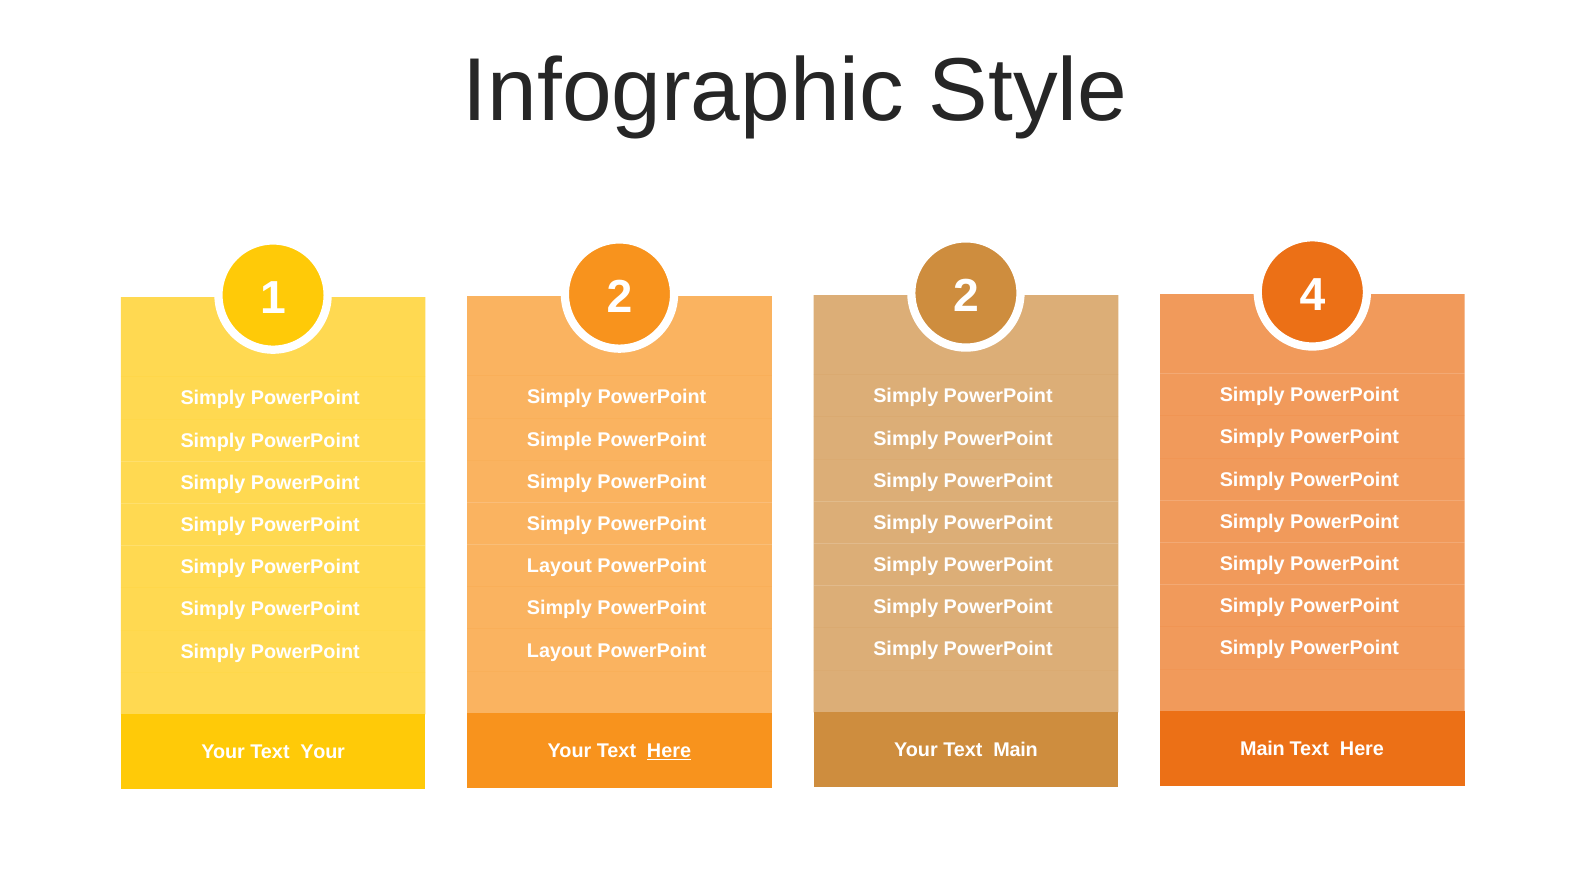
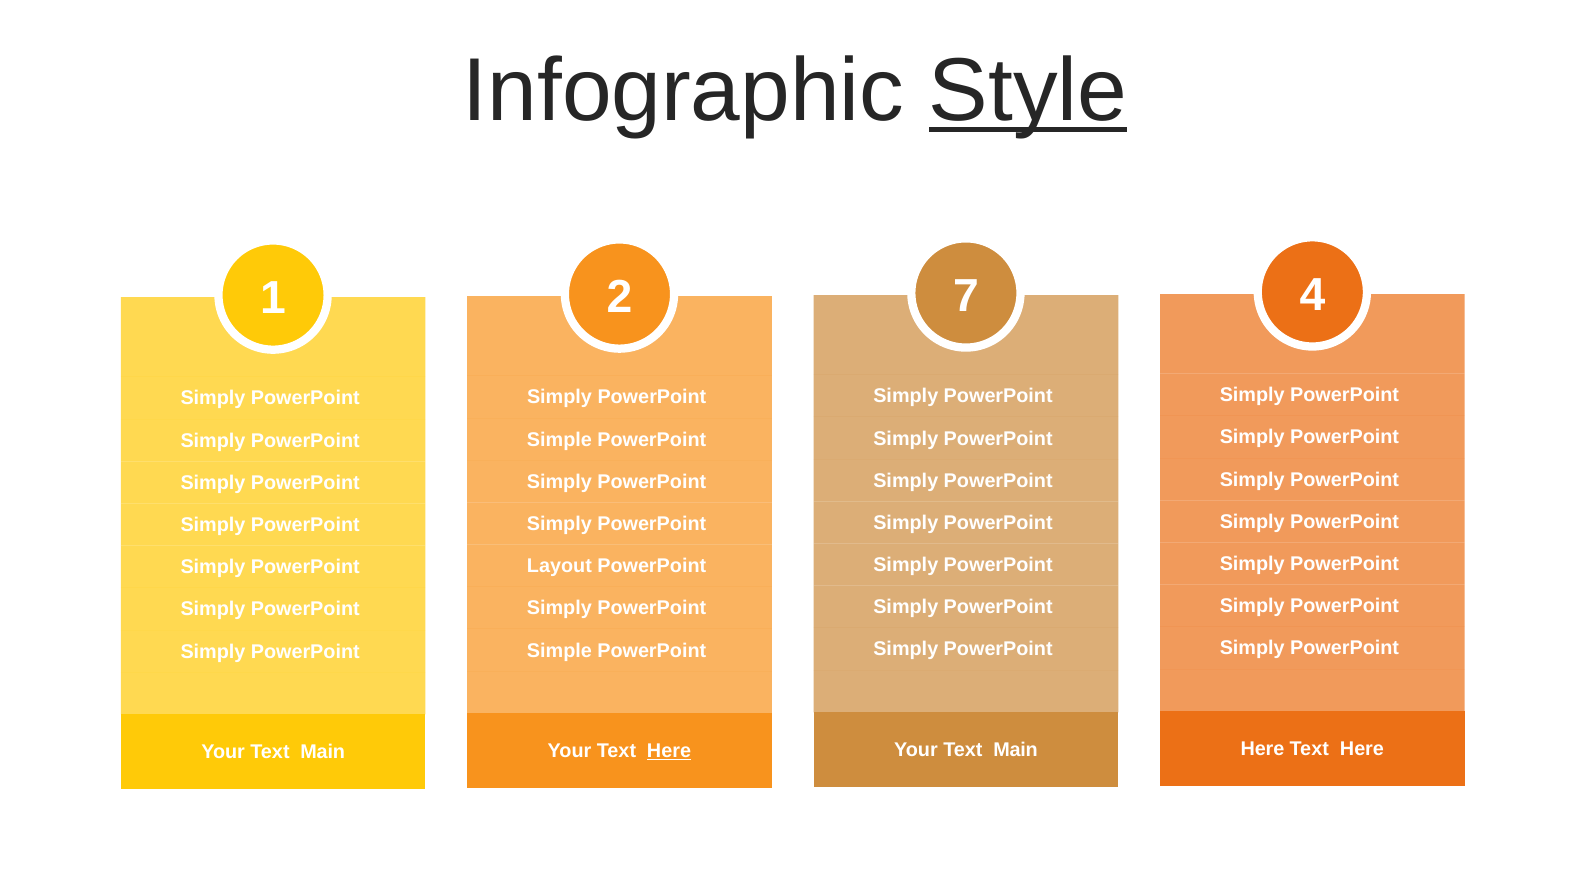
Style underline: none -> present (1028, 91)
2 2: 2 -> 7 (966, 296)
Layout: Layout -> Simple (559, 650)
Main: Main -> Here (1262, 749)
Your: Your -> Main (323, 752)
